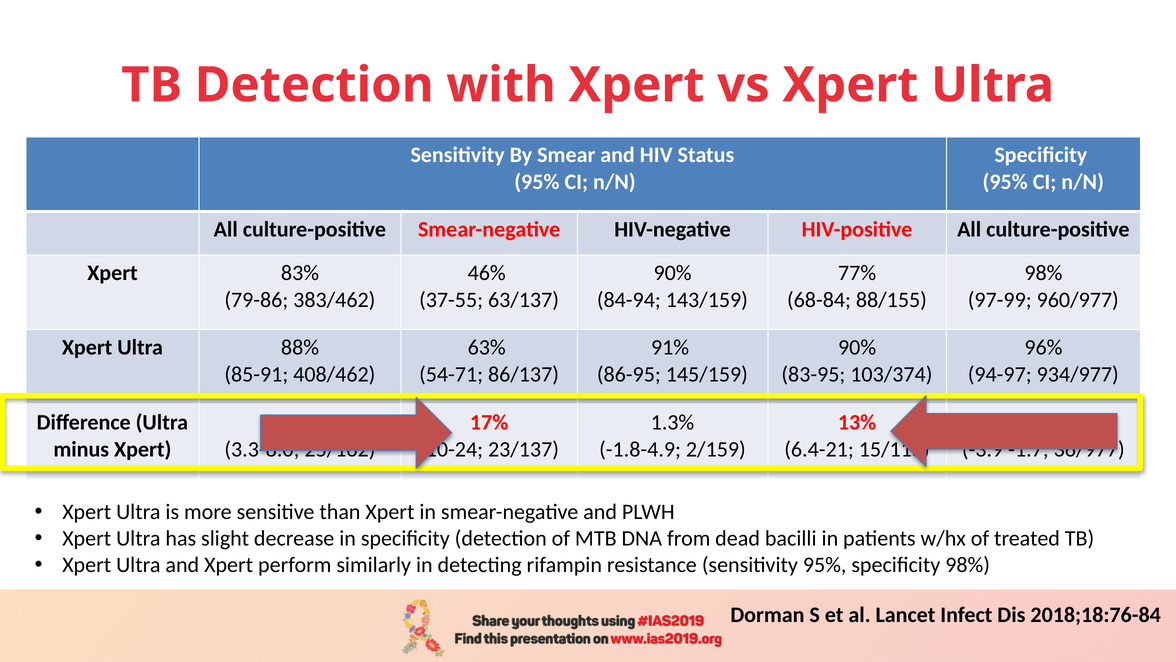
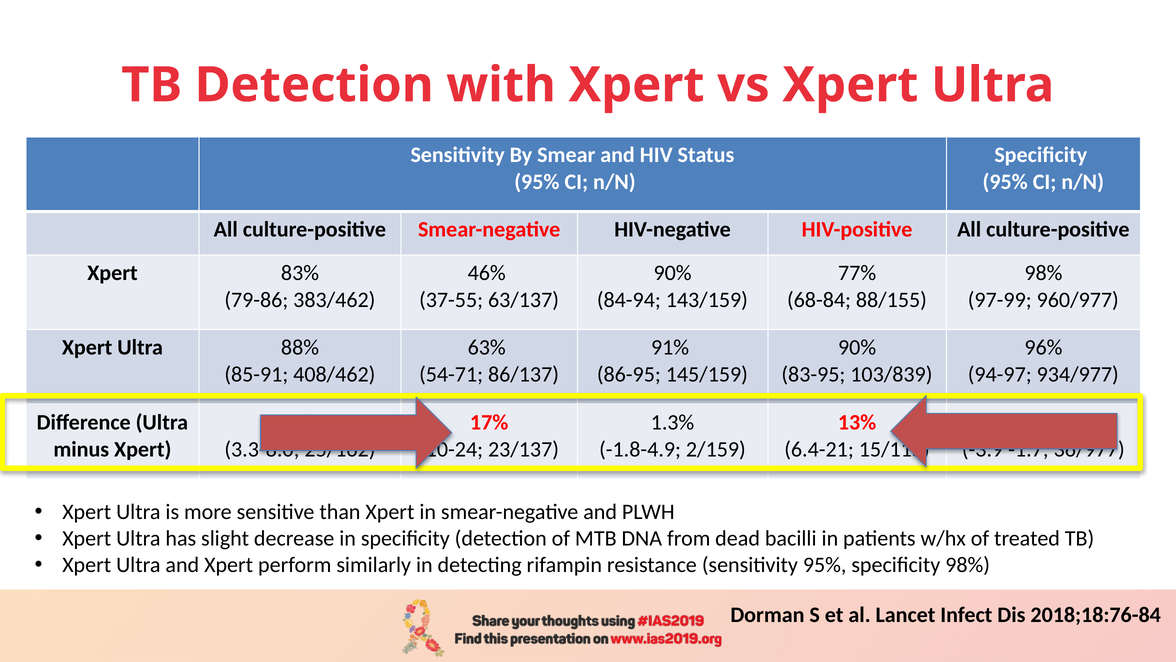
103/374: 103/374 -> 103/839 (891, 374)
